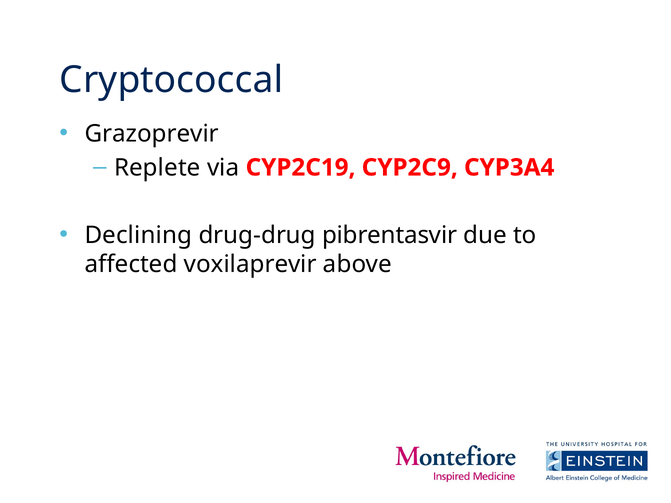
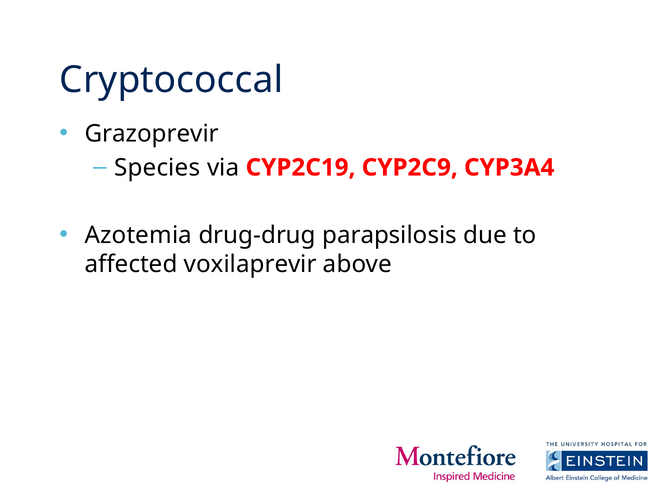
Replete: Replete -> Species (157, 168)
Declining: Declining -> Azotemia (138, 235)
pibrentasvir: pibrentasvir -> parapsilosis (390, 235)
